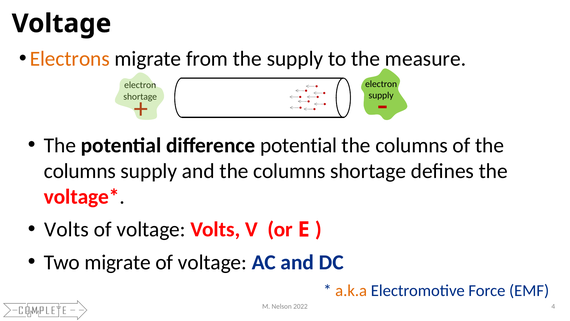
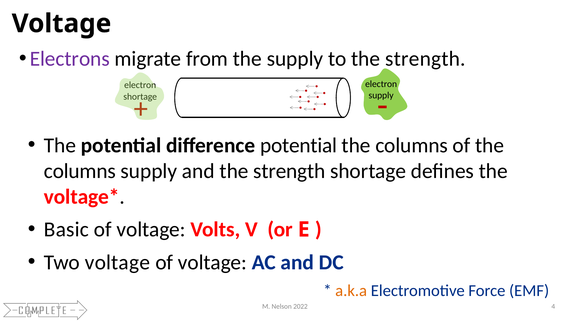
Electrons colour: orange -> purple (70, 59)
measure: measure -> strength (425, 59)
and the columns: columns -> strength (289, 171)
Volts: Volts -> Basic (66, 229)
Two migrate: migrate -> voltage (117, 262)
